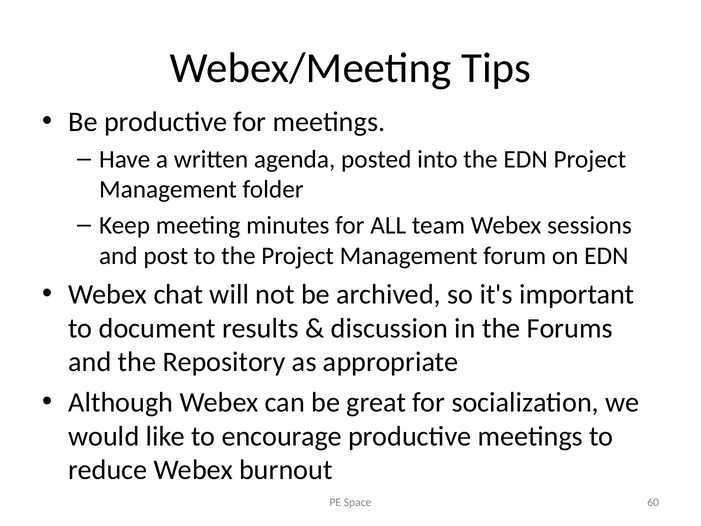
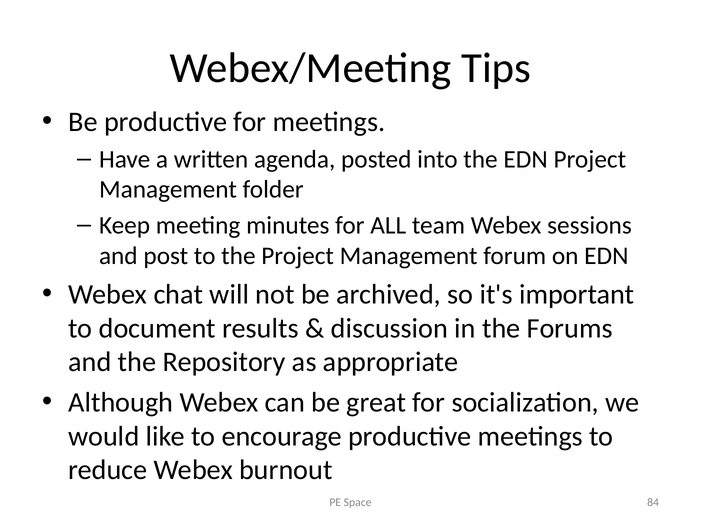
60: 60 -> 84 (653, 502)
